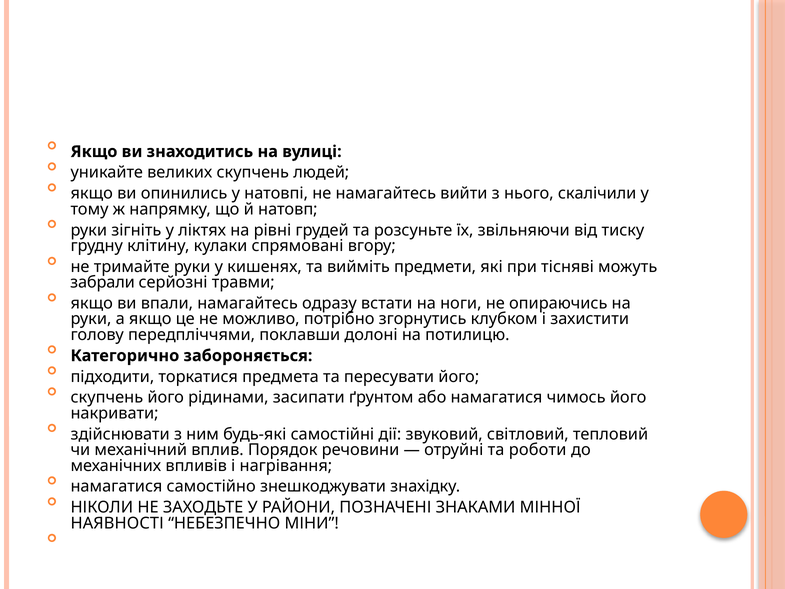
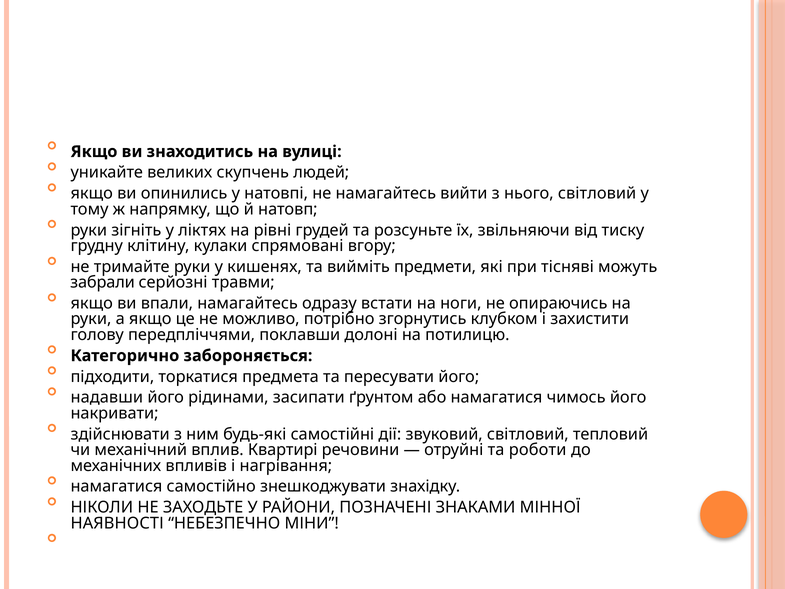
нього скалічили: скалічили -> світловий (597, 193)
скупчень: скупчень -> надавши (107, 397)
Порядок: Порядок -> Квартирі (283, 450)
